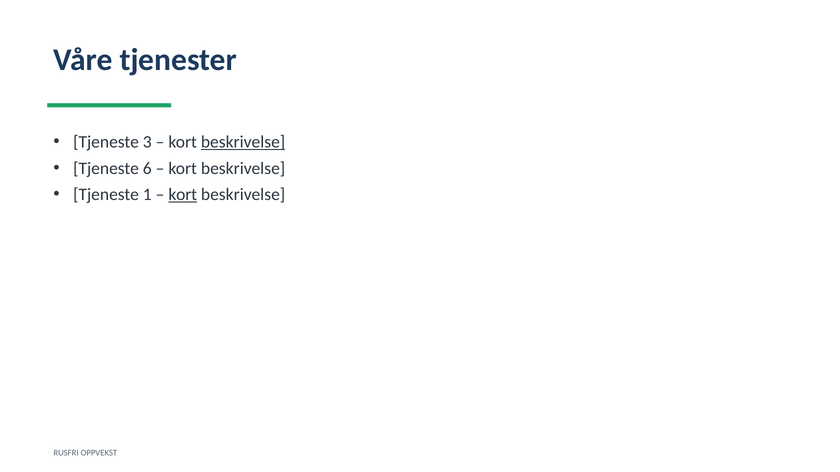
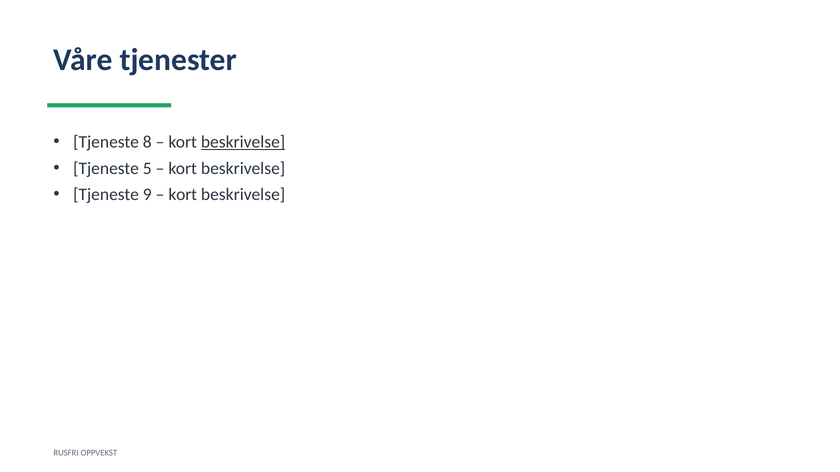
3: 3 -> 8 (147, 142)
6: 6 -> 5 (147, 169)
1: 1 -> 9 (147, 195)
kort underline: present -> none (183, 195)
